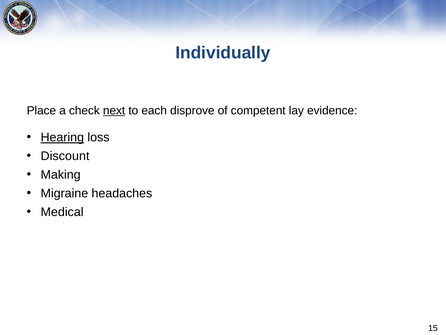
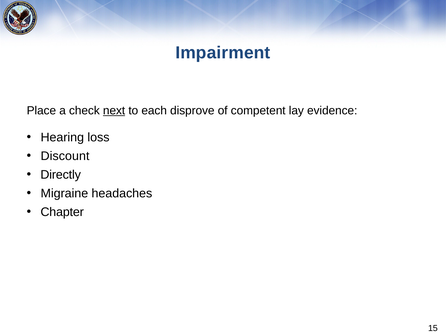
Individually: Individually -> Impairment (223, 53)
Hearing underline: present -> none (62, 137)
Making: Making -> Directly (61, 174)
Medical: Medical -> Chapter (62, 212)
